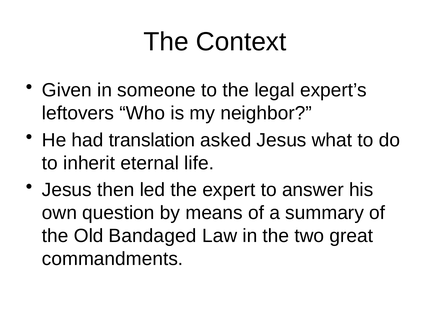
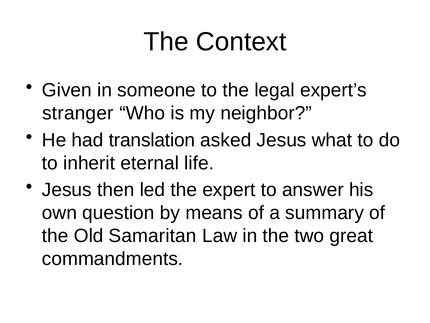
leftovers: leftovers -> stranger (78, 113)
Bandaged: Bandaged -> Samaritan (153, 235)
